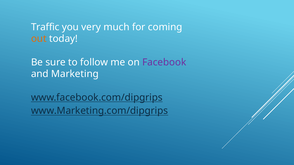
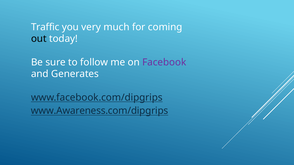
out colour: orange -> black (39, 39)
Marketing: Marketing -> Generates (75, 74)
www.Marketing.com/dipgrips: www.Marketing.com/dipgrips -> www.Awareness.com/dipgrips (100, 111)
